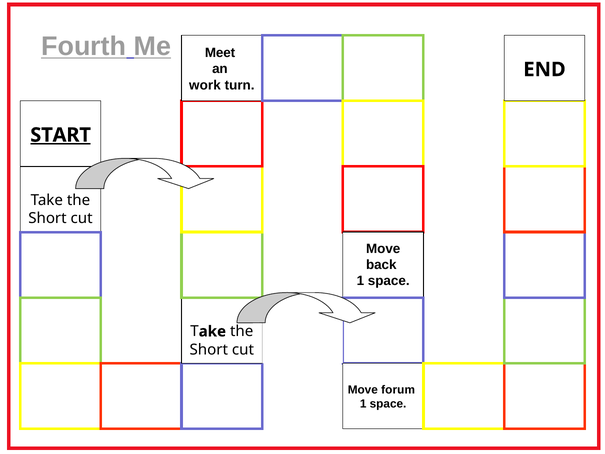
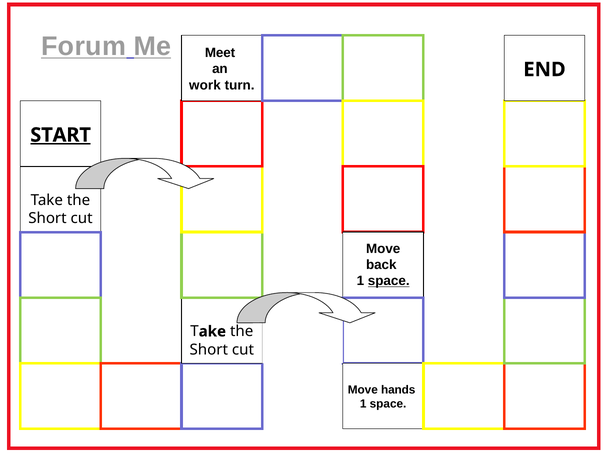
Fourth: Fourth -> Forum (84, 46)
space underline: none -> present (389, 281)
forum: forum -> hands (398, 390)
